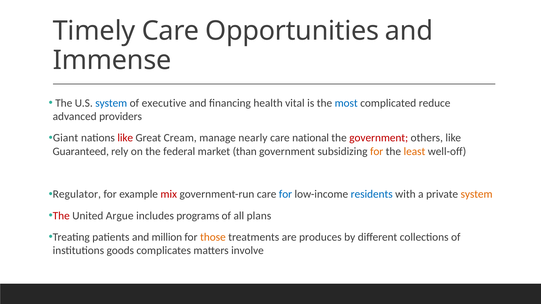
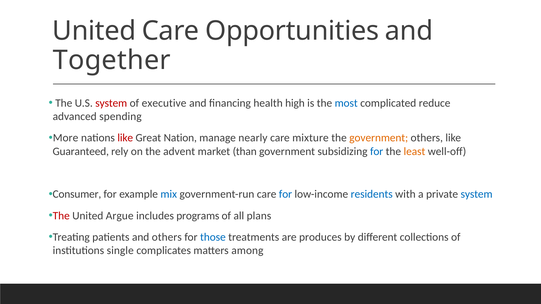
Timely: Timely -> United (94, 31)
Immense: Immense -> Together (112, 60)
system colour: blue -> red (111, 103)
vital: vital -> high (295, 103)
providers: providers -> spending (120, 117)
Giant: Giant -> More (66, 138)
Cream: Cream -> Nation (180, 138)
national: national -> mixture (310, 138)
government colour: red -> orange (379, 138)
federal: federal -> advent (179, 152)
for colour: orange -> blue (377, 152)
Regulator: Regulator -> Consumer (77, 194)
mix colour: red -> blue (169, 194)
system colour: orange -> blue (477, 194)
and million: million -> others (167, 237)
those colour: orange -> blue (213, 237)
goods: goods -> single (120, 251)
involve: involve -> among (247, 251)
